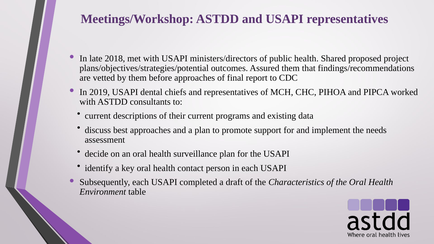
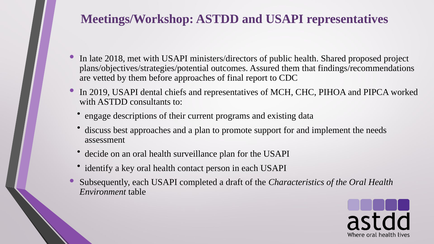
current: current -> engage (98, 116)
